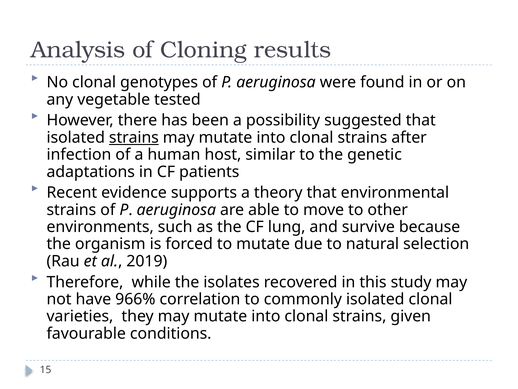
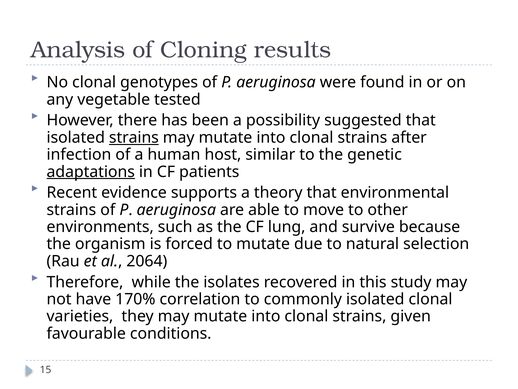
adaptations underline: none -> present (91, 172)
2019: 2019 -> 2064 (147, 261)
966%: 966% -> 170% (135, 299)
